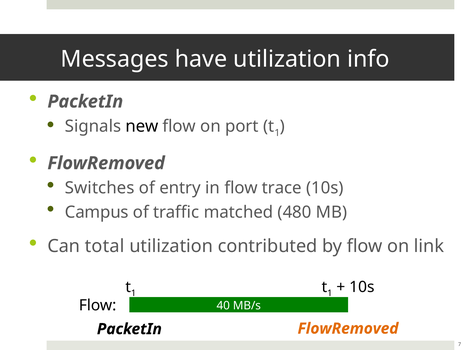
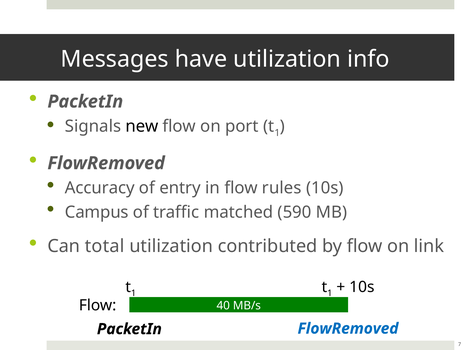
Switches: Switches -> Accuracy (100, 188)
trace: trace -> rules (282, 188)
480: 480 -> 590 (295, 212)
FlowRemoved colour: orange -> blue (348, 328)
